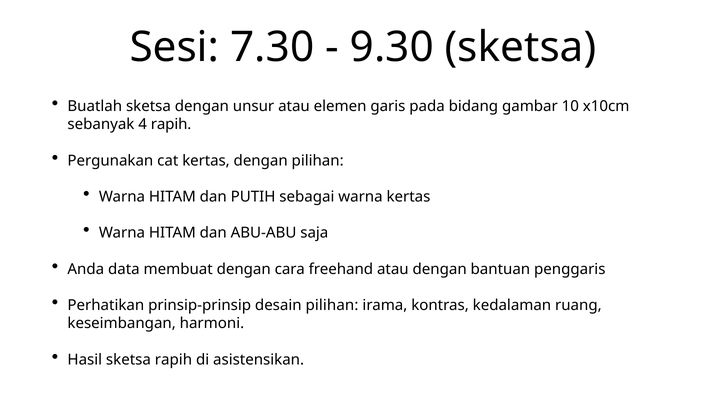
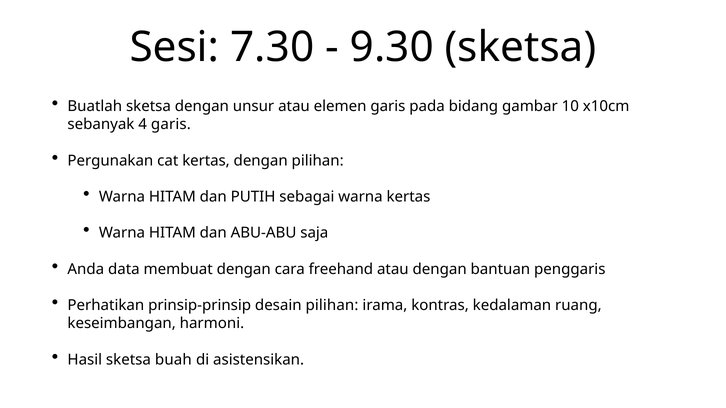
4 rapih: rapih -> garis (171, 125)
sketsa rapih: rapih -> buah (173, 360)
